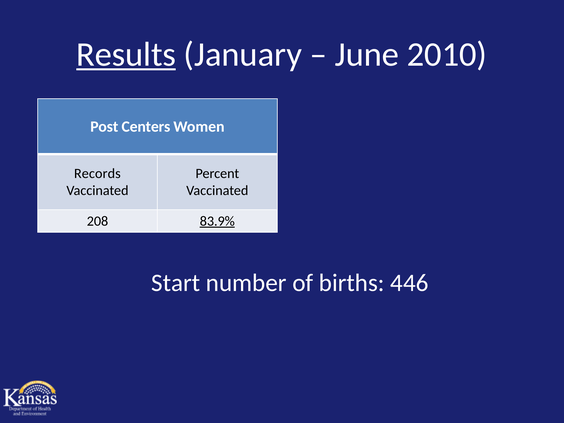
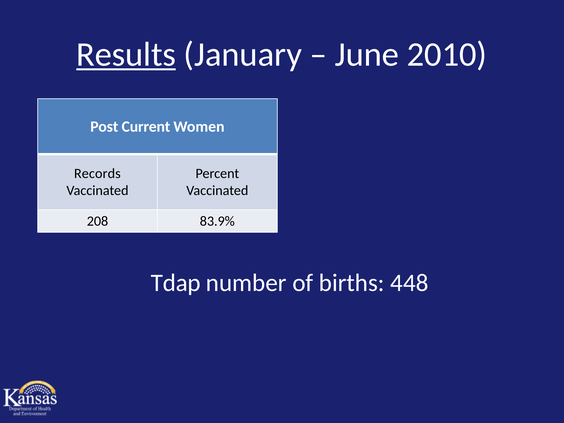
Centers: Centers -> Current (146, 127)
83.9% underline: present -> none (217, 221)
Start: Start -> Tdap (176, 283)
446: 446 -> 448 (409, 283)
